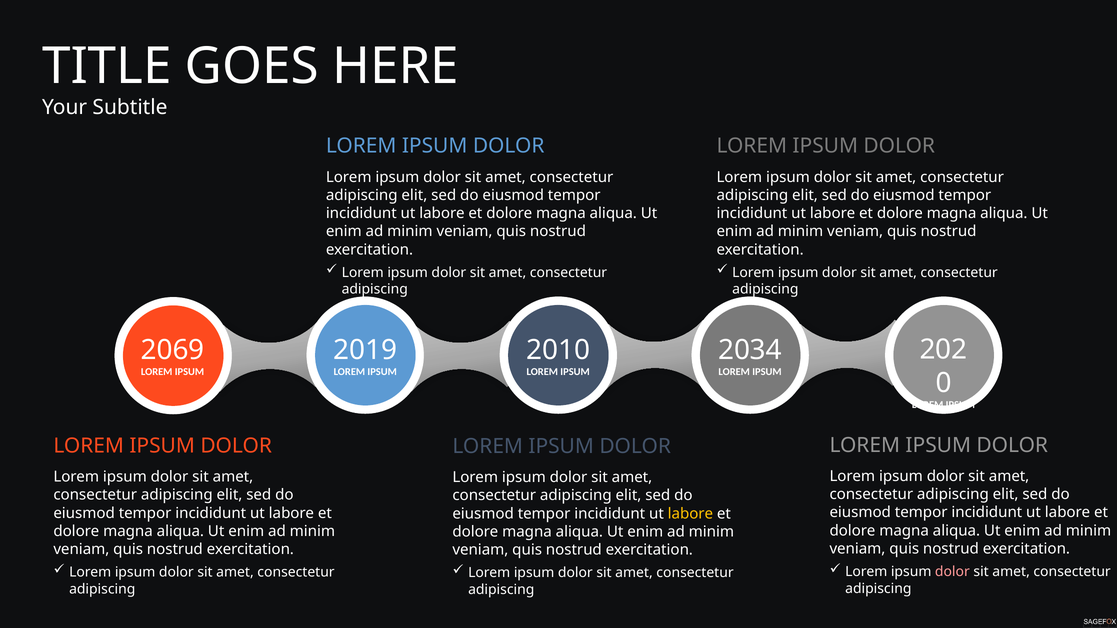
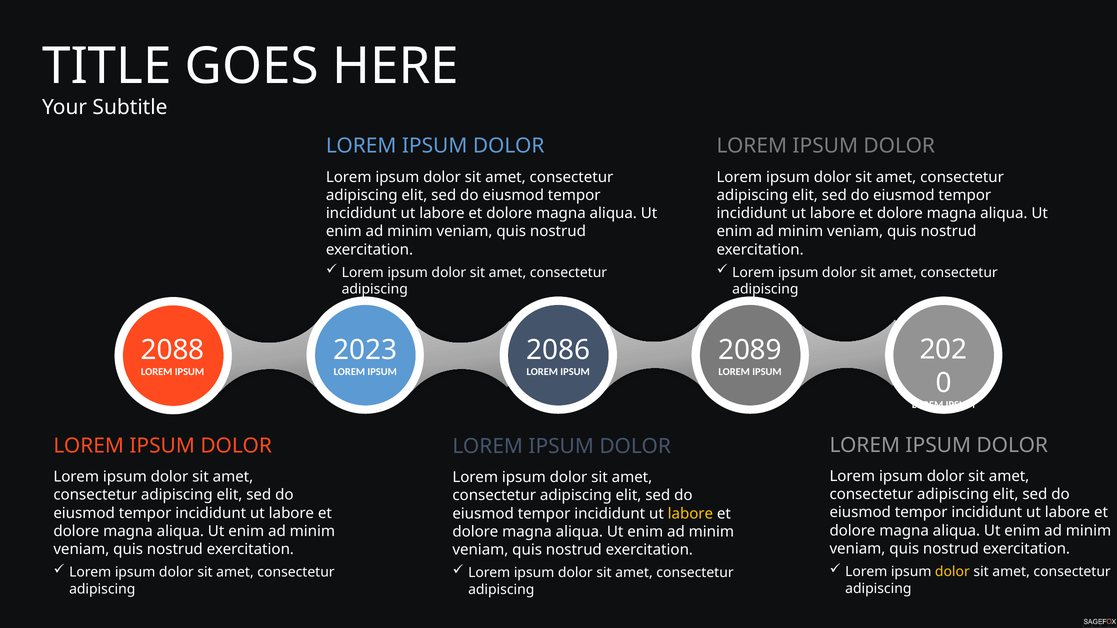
2069: 2069 -> 2088 (173, 350)
2019: 2019 -> 2023 (365, 350)
2010: 2010 -> 2086 (558, 350)
2034: 2034 -> 2089 (750, 350)
dolor colour: pink -> yellow (952, 572)
